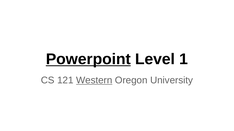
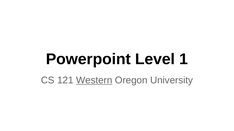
Powerpoint underline: present -> none (88, 59)
